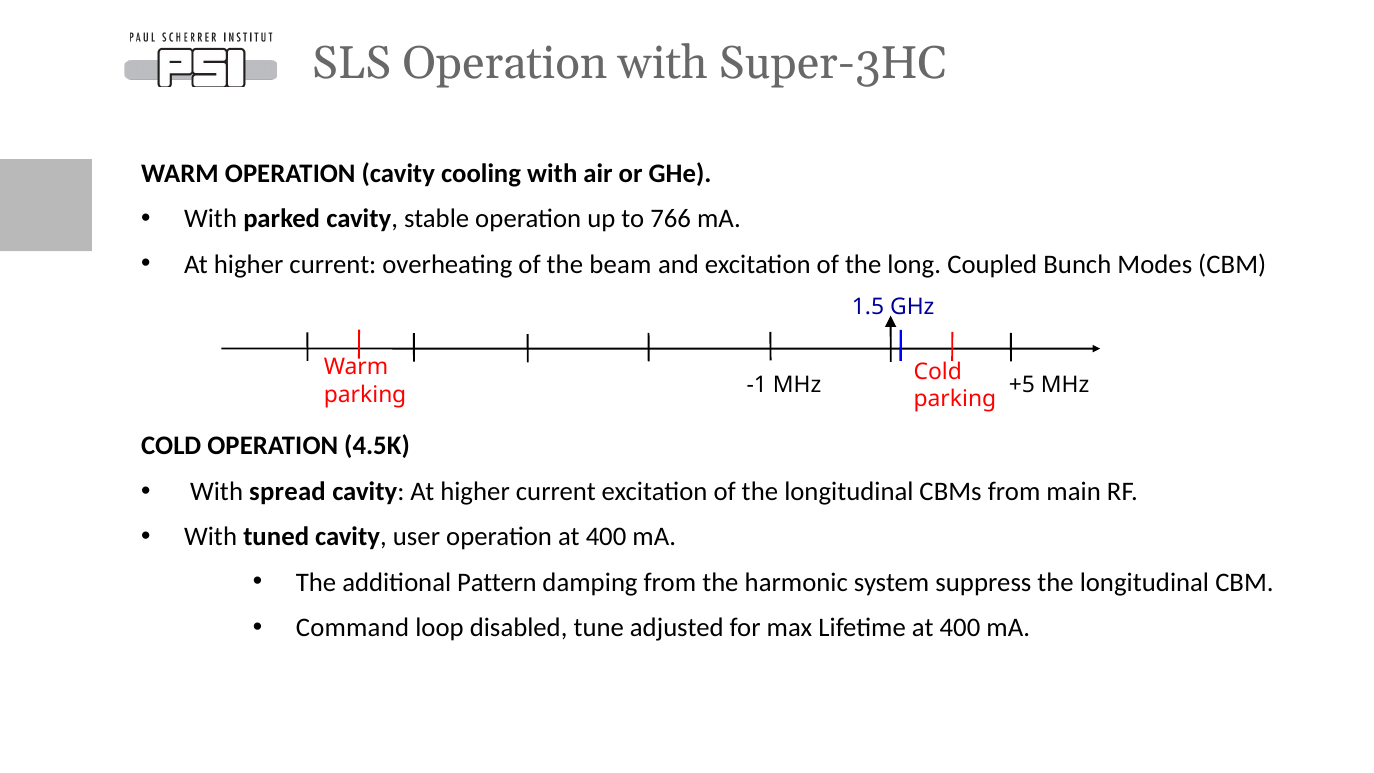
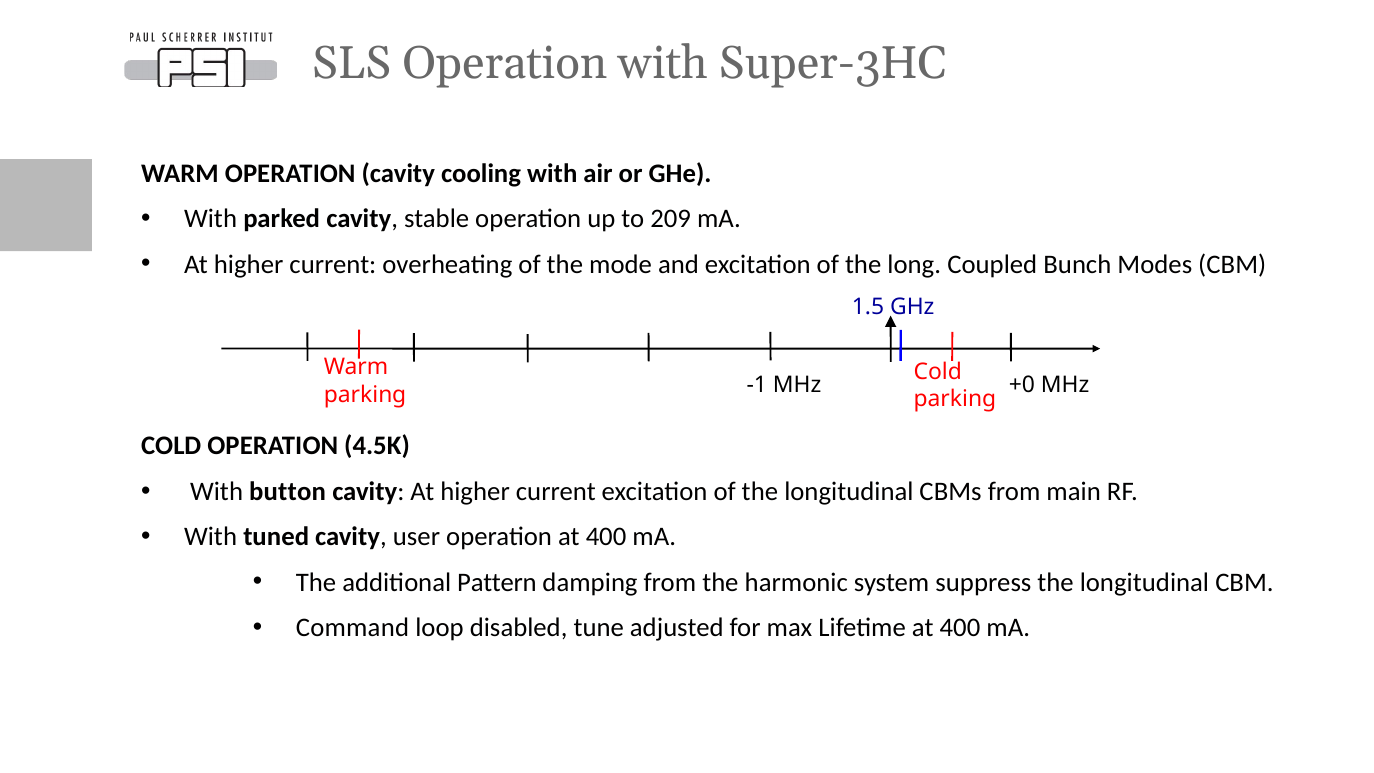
766: 766 -> 209 (671, 219)
beam: beam -> mode (621, 264)
+5: +5 -> +0 (1022, 384)
spread: spread -> button (288, 492)
